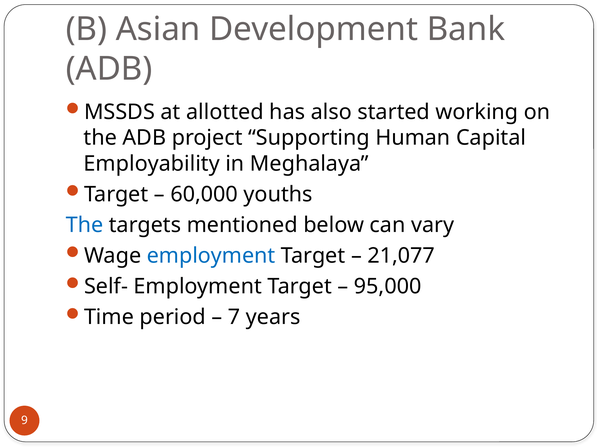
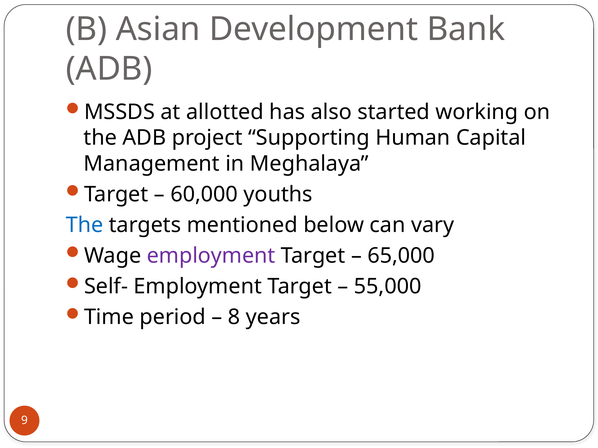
Employability: Employability -> Management (152, 164)
employment colour: blue -> purple (211, 256)
21,077: 21,077 -> 65,000 (401, 256)
95,000: 95,000 -> 55,000 (388, 287)
7: 7 -> 8 (234, 318)
